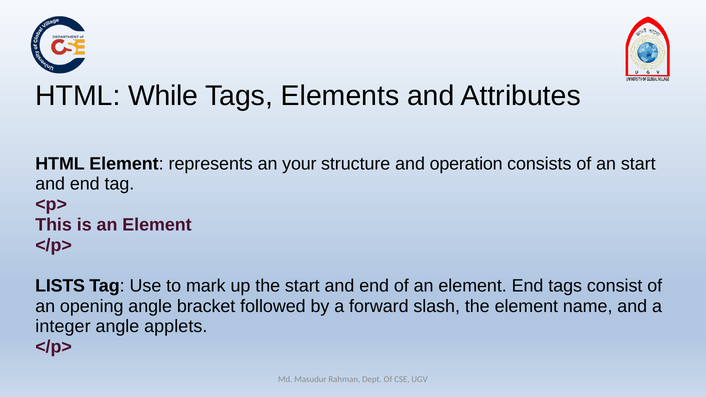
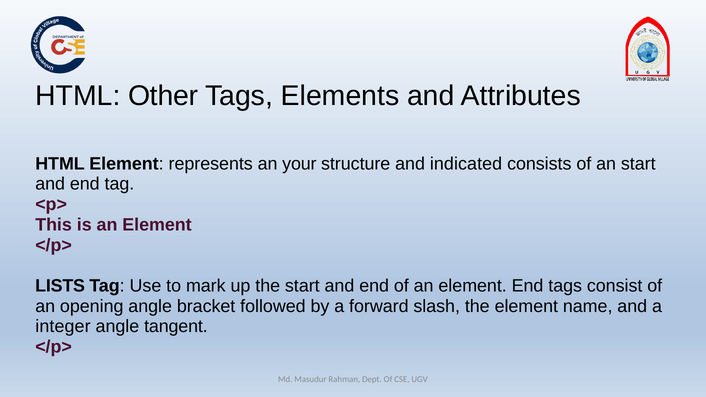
While: While -> Other (163, 96)
operation: operation -> indicated (466, 164)
applets: applets -> tangent (176, 327)
